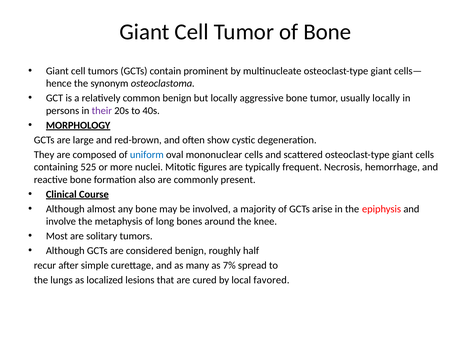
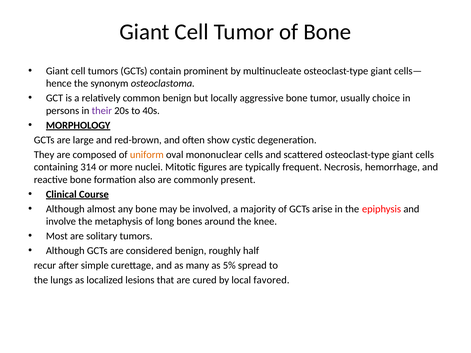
usually locally: locally -> choice (386, 98)
uniform colour: blue -> orange (147, 155)
525: 525 -> 314 (88, 167)
7%: 7% -> 5% (229, 266)
